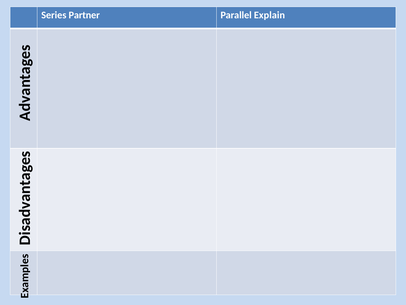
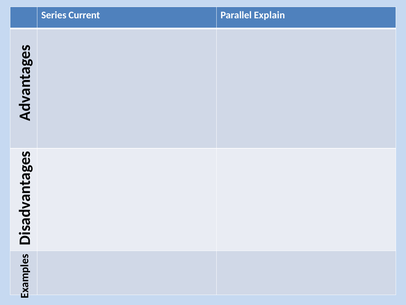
Partner: Partner -> Current (84, 15)
